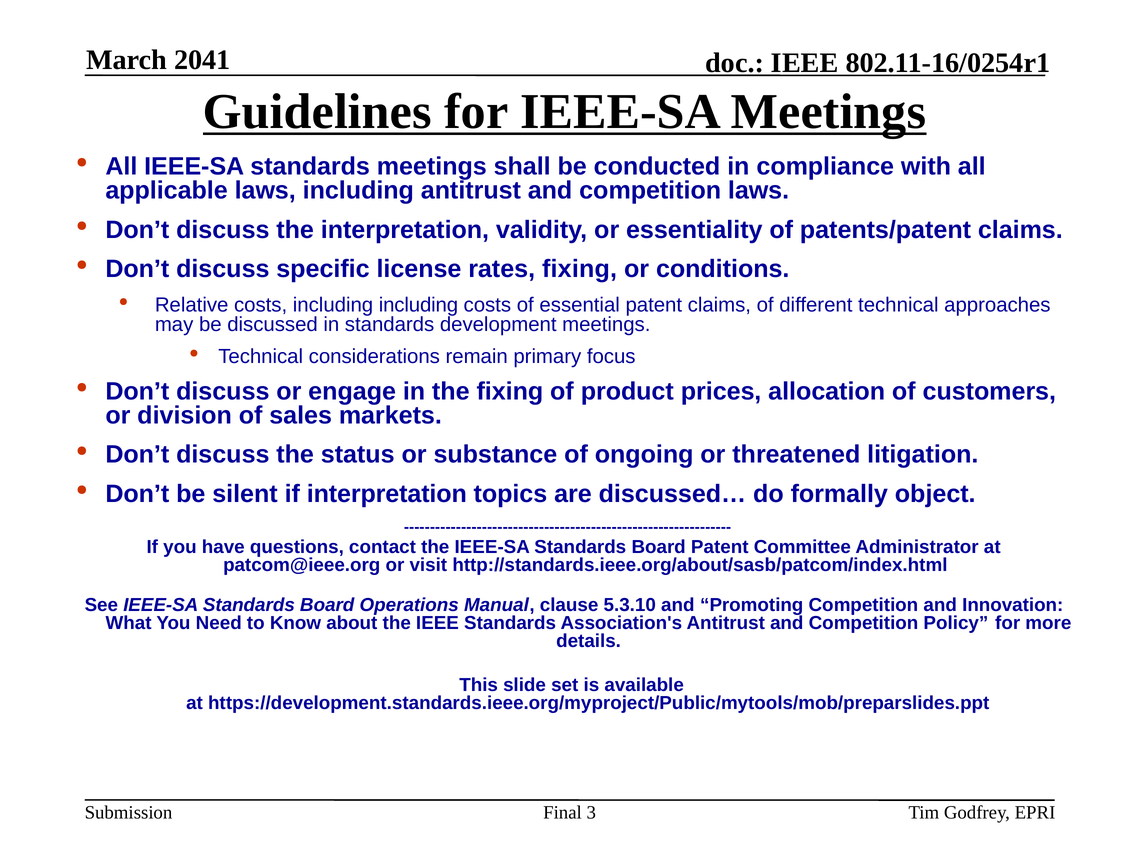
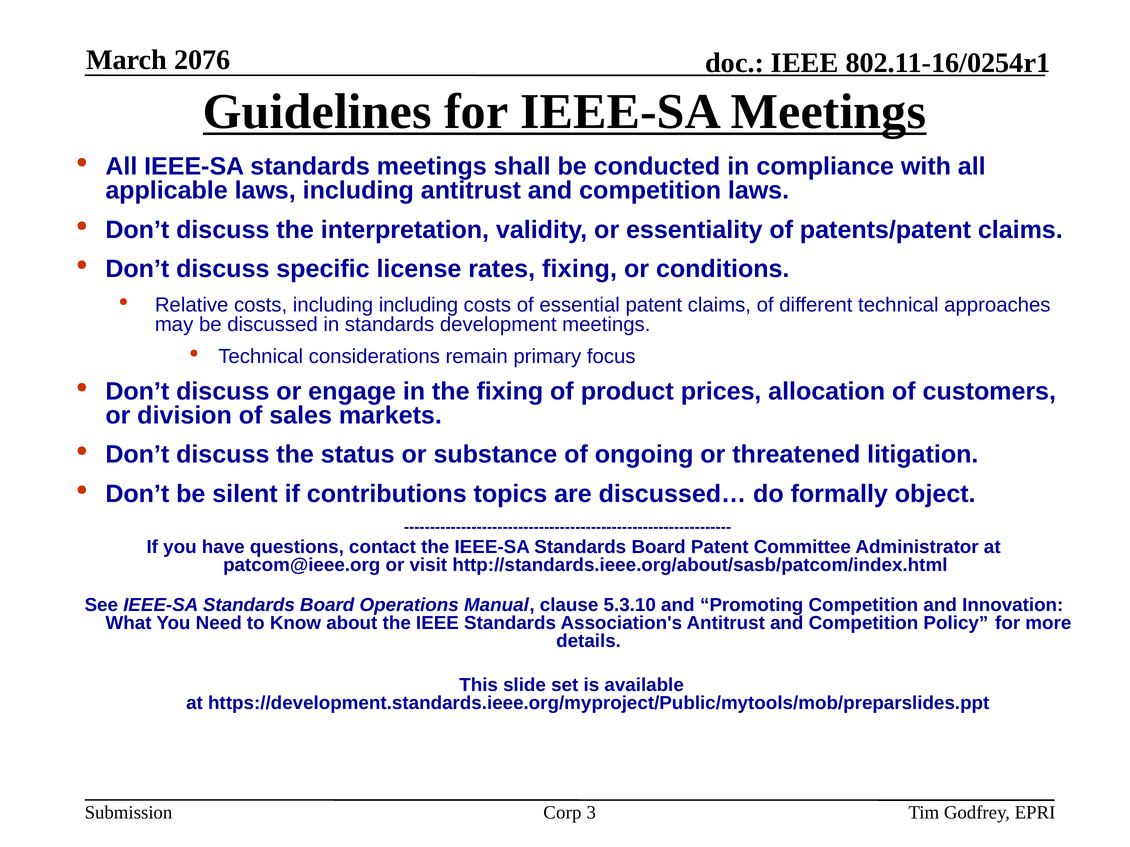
2041: 2041 -> 2076 (202, 60)
if interpretation: interpretation -> contributions (387, 494)
Final: Final -> Corp (562, 813)
